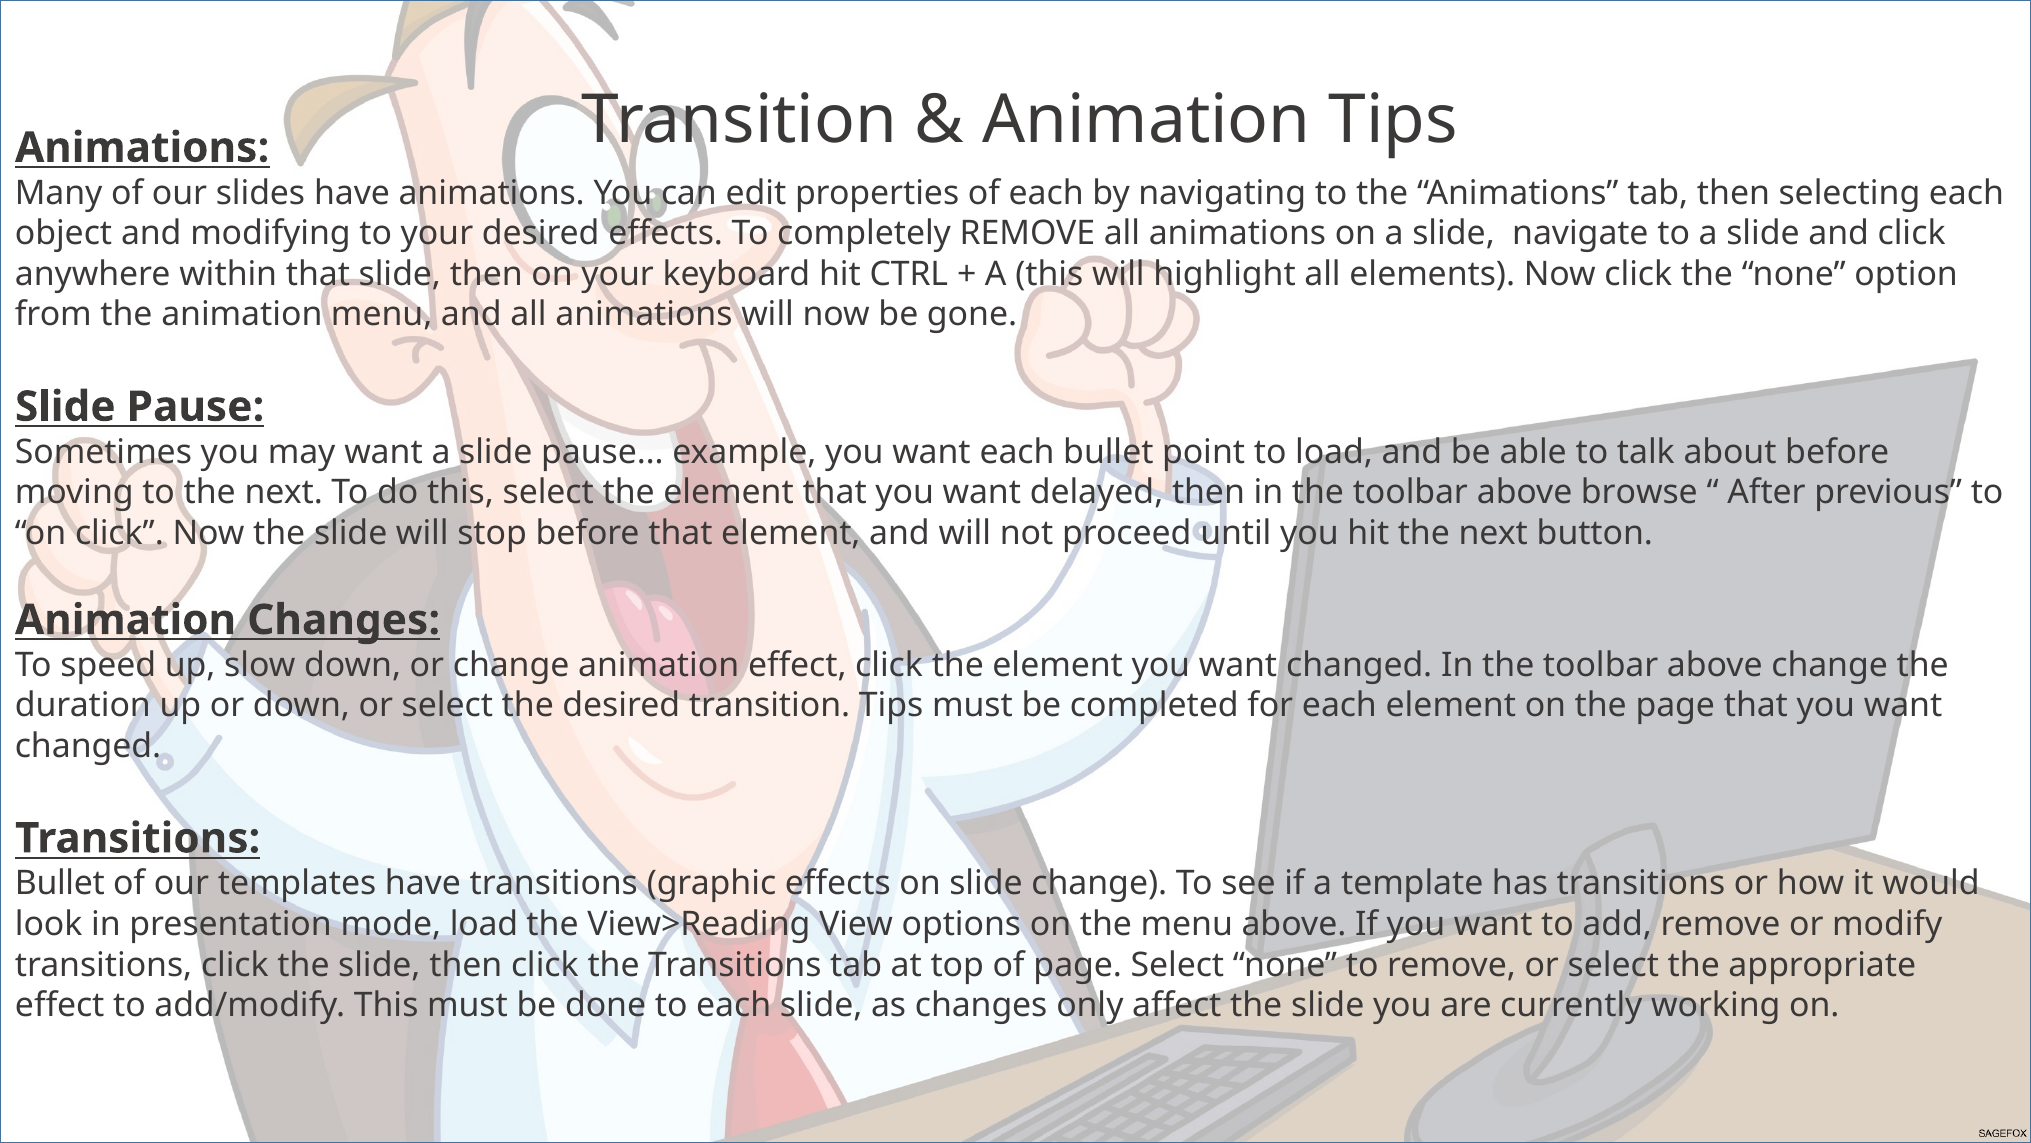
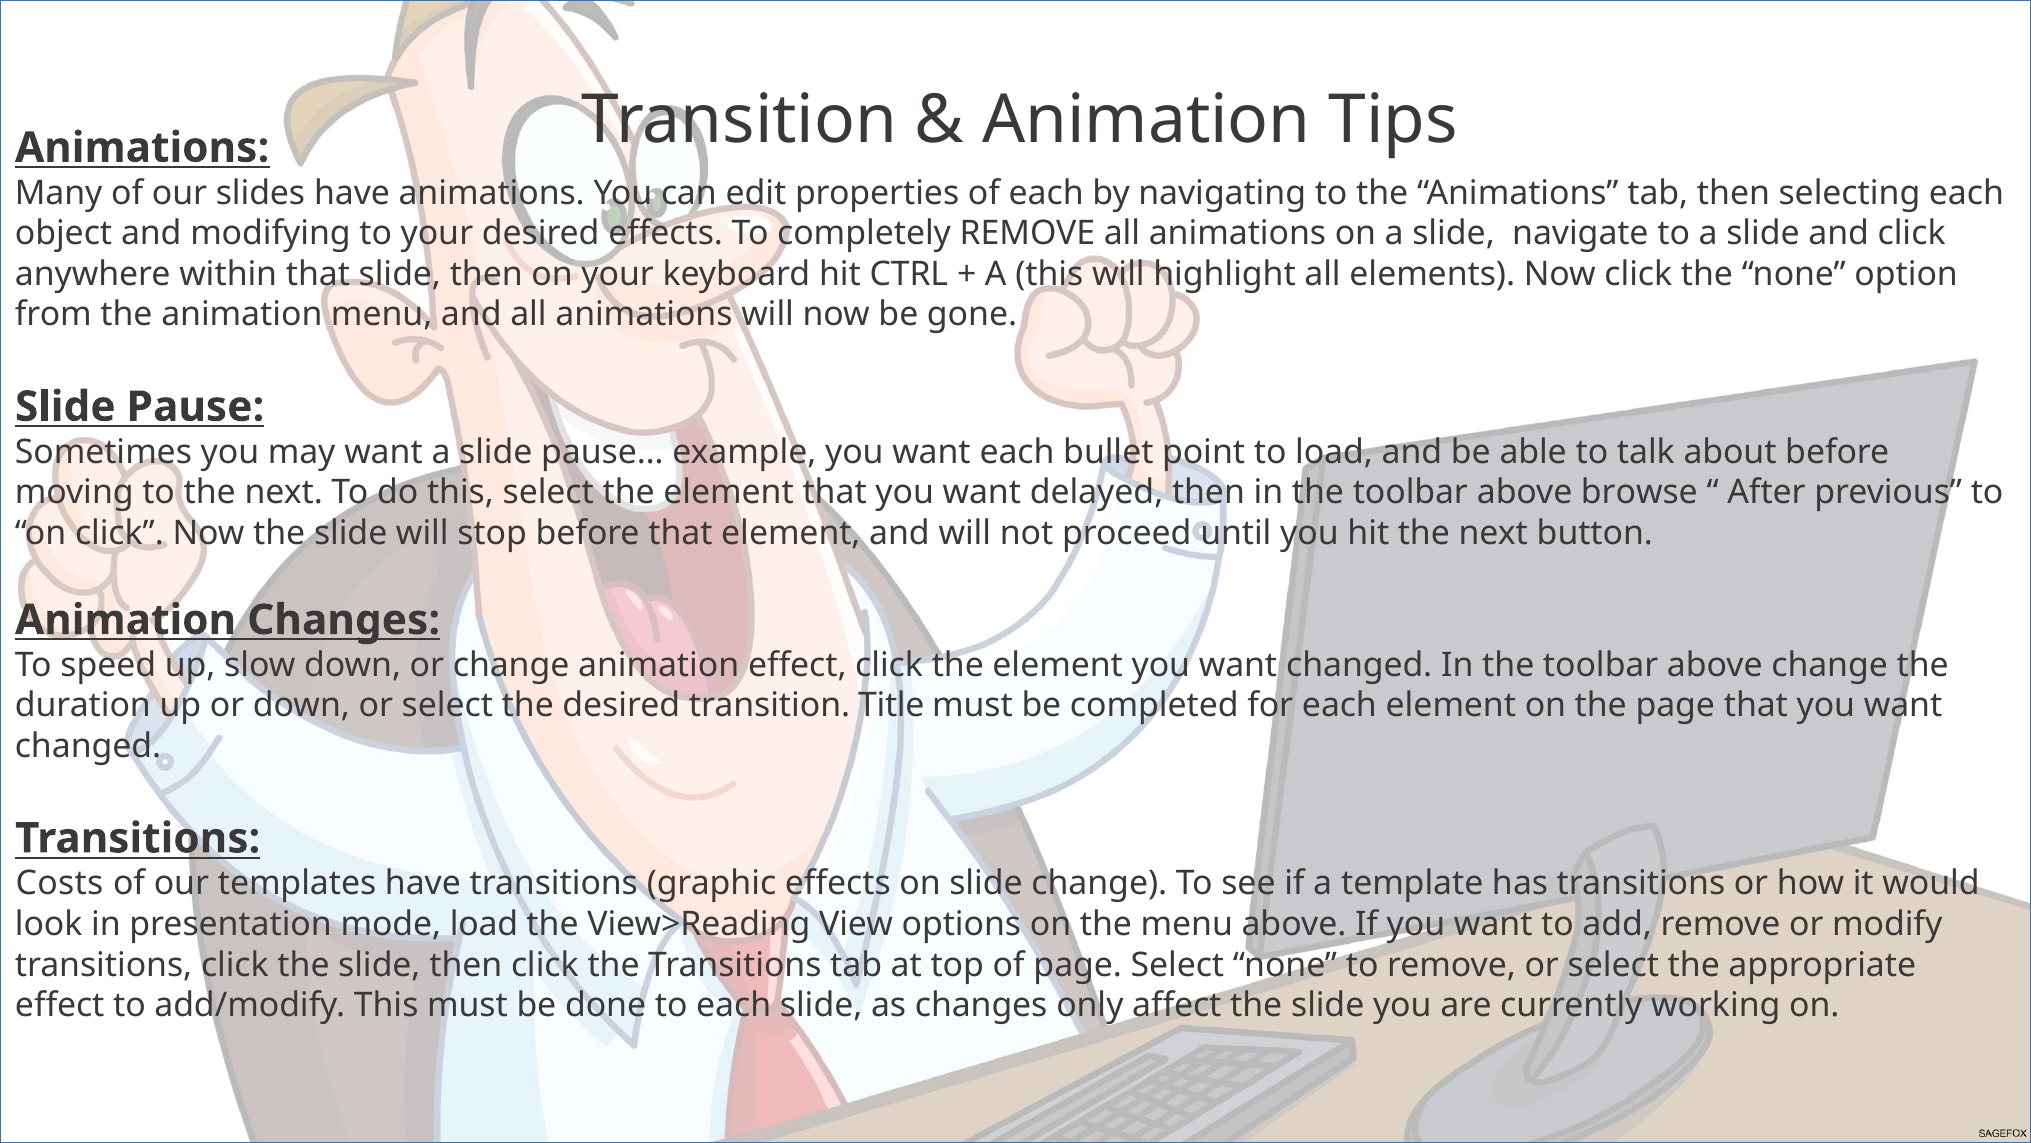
transition Tips: Tips -> Title (891, 705)
Bullet: Bullet -> Costs (60, 883)
